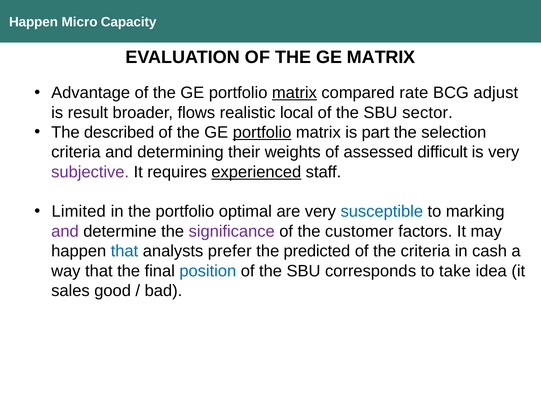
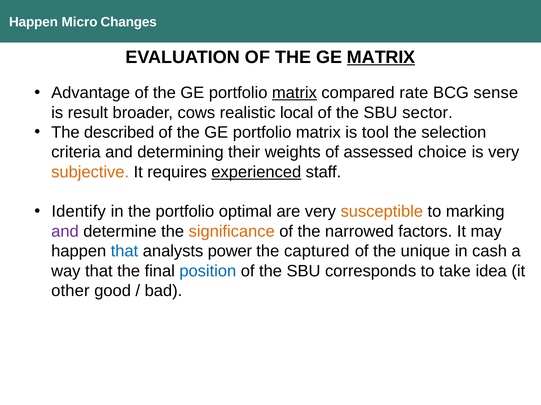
Capacity: Capacity -> Changes (129, 22)
MATRIX underline: none -> present (381, 57)
adjust: adjust -> sense (496, 93)
flows: flows -> cows (196, 113)
portfolio underline: present -> none (262, 133)
part: part -> tool (375, 133)
difficult: difficult -> choice (442, 152)
subjective colour: purple -> orange (90, 172)
Limited: Limited -> Identify (79, 212)
susceptible colour: blue -> orange (382, 212)
significance colour: purple -> orange (232, 232)
customer: customer -> narrowed (359, 232)
prefer: prefer -> power (230, 252)
predicted: predicted -> captured (317, 252)
the criteria: criteria -> unique (425, 252)
sales: sales -> other (70, 291)
